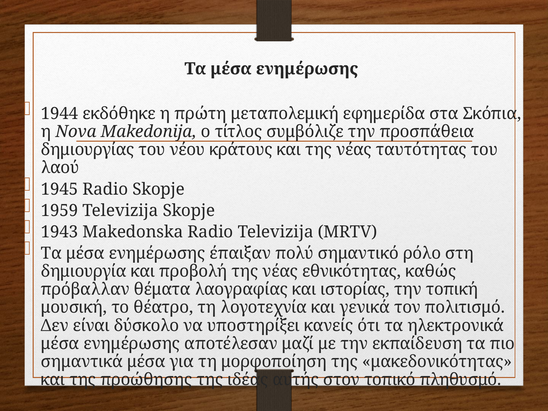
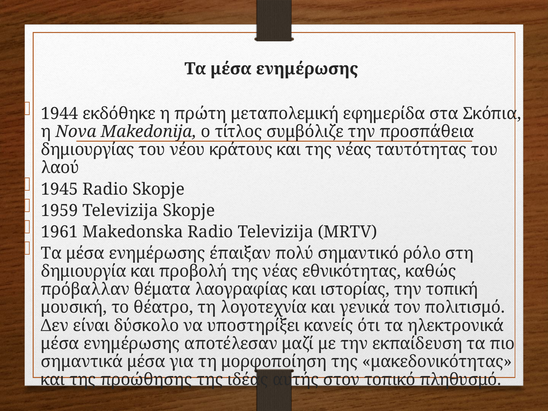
1943: 1943 -> 1961 (60, 232)
